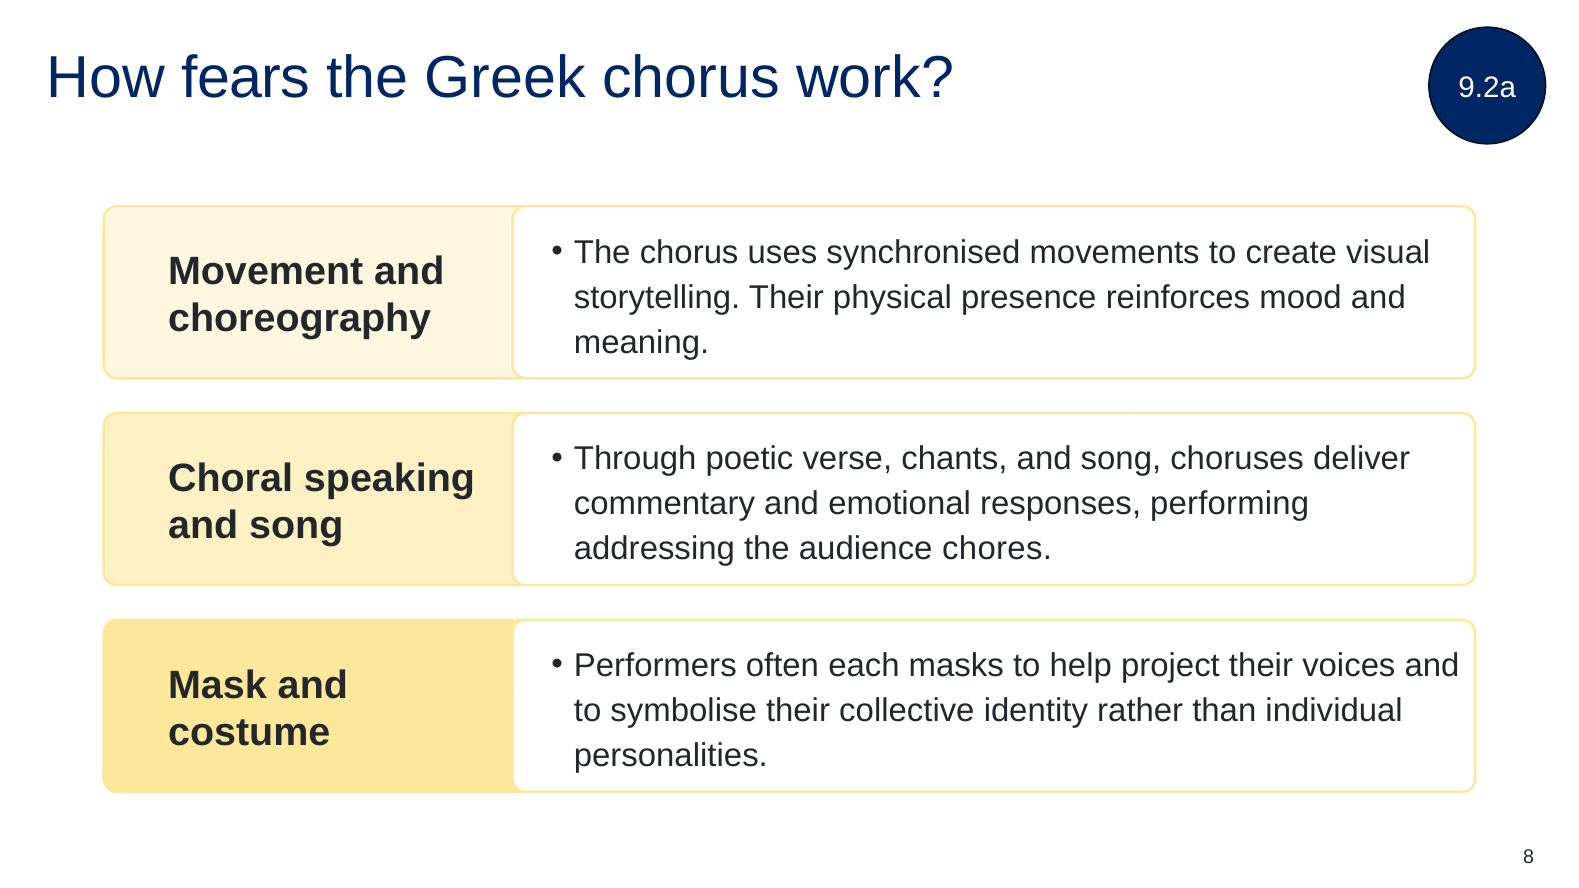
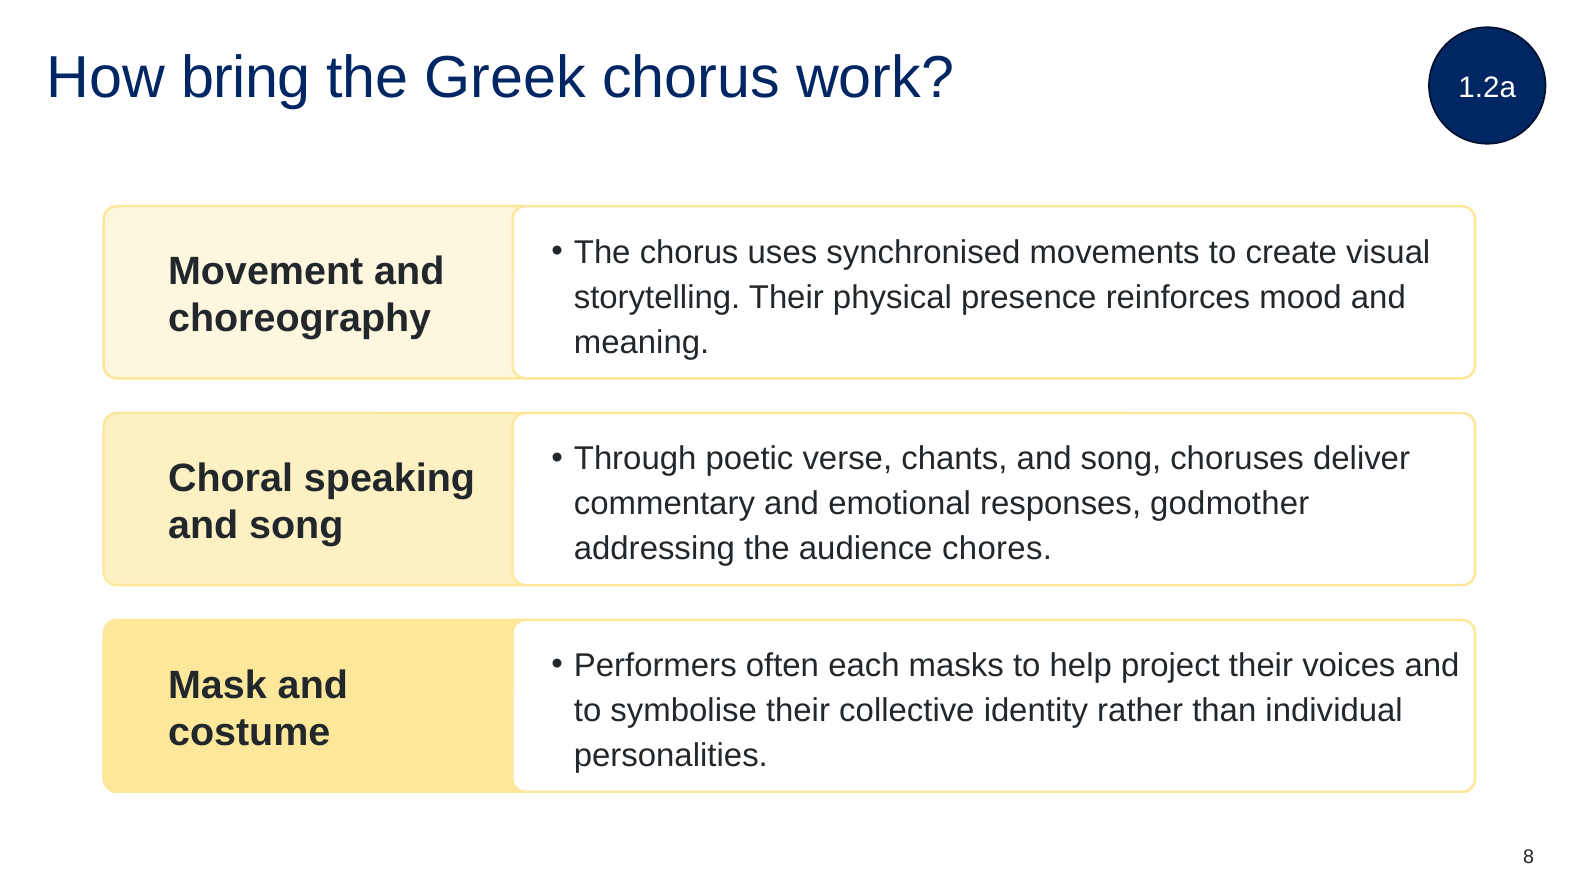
fears: fears -> bring (246, 78)
9.2a: 9.2a -> 1.2a (1487, 88)
performing: performing -> godmother (1230, 504)
